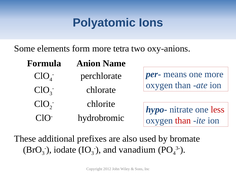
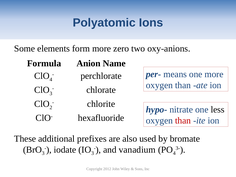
tetra: tetra -> zero (121, 49)
less colour: red -> black (218, 110)
hydrobromic: hydrobromic -> hexafluoride (101, 118)
